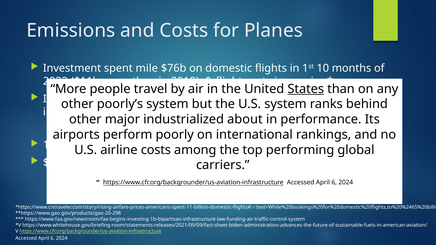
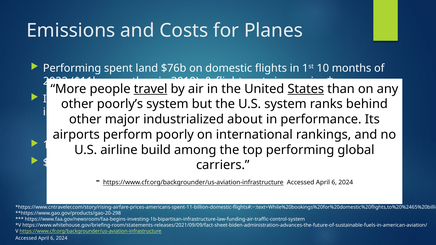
Investment: Investment -> Performing (72, 68)
mile: mile -> land (147, 68)
travel underline: none -> present (151, 89)
costs: costs -> build (156, 150)
